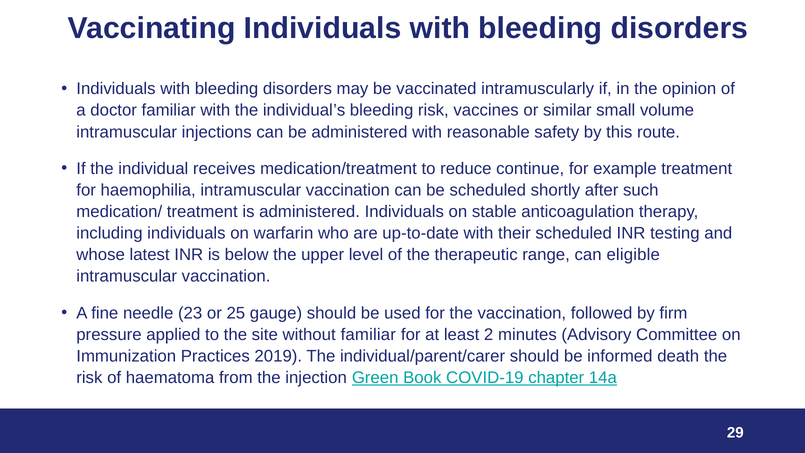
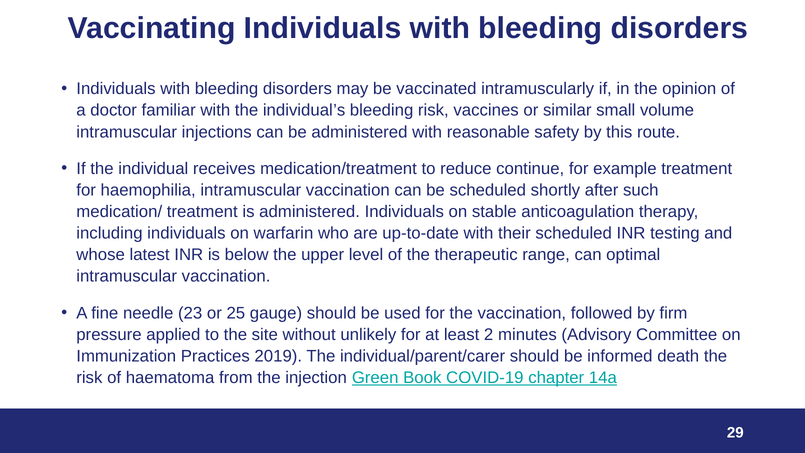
eligible: eligible -> optimal (633, 255)
without familiar: familiar -> unlikely (368, 334)
